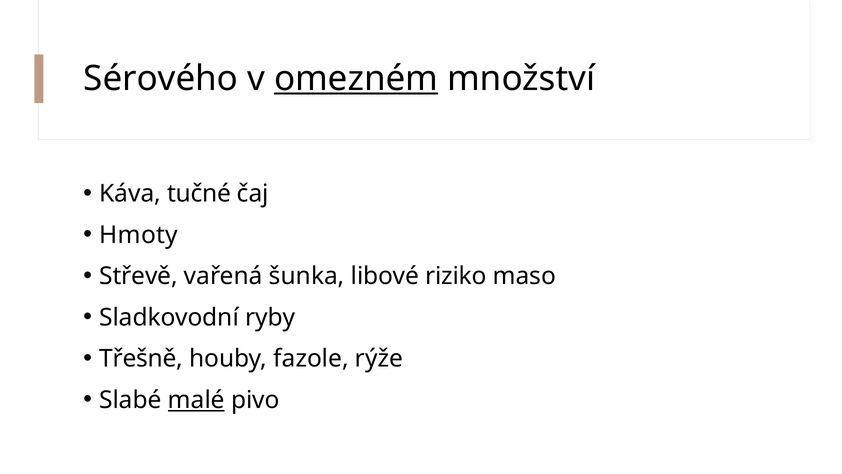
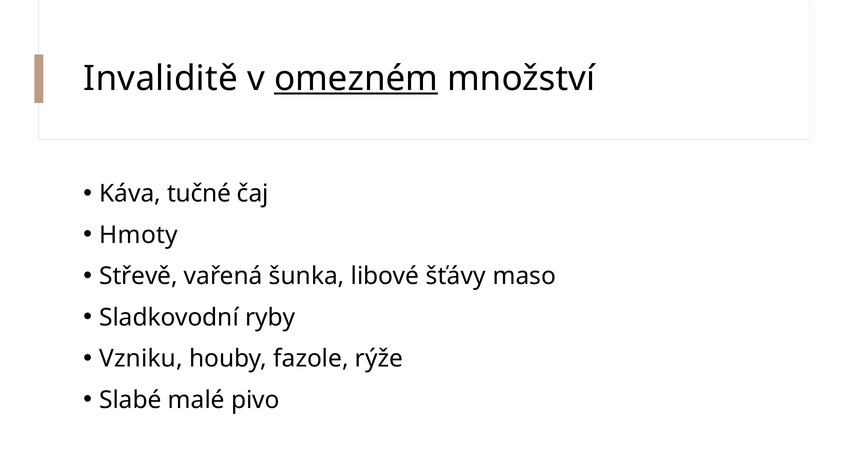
Sérového: Sérového -> Invaliditě (161, 78)
riziko: riziko -> šťávy (456, 276)
Třešně: Třešně -> Vzniku (141, 358)
malé underline: present -> none (196, 400)
